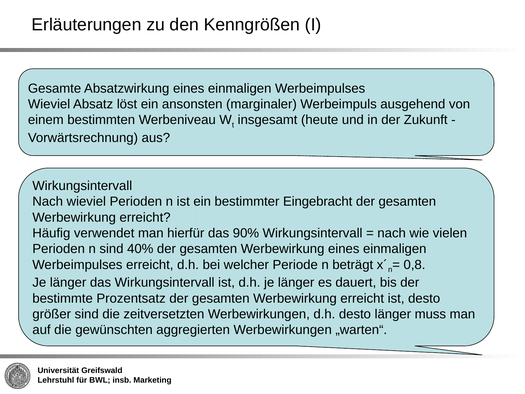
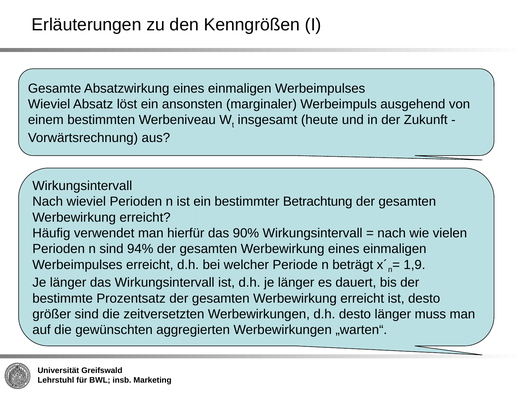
Eingebracht: Eingebracht -> Betrachtung (318, 202)
40%: 40% -> 94% (140, 249)
0,8: 0,8 -> 1,9 (414, 265)
